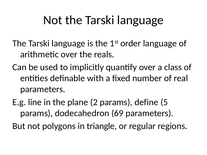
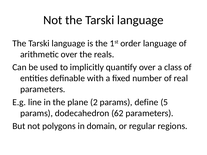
69: 69 -> 62 (117, 113)
triangle: triangle -> domain (102, 126)
